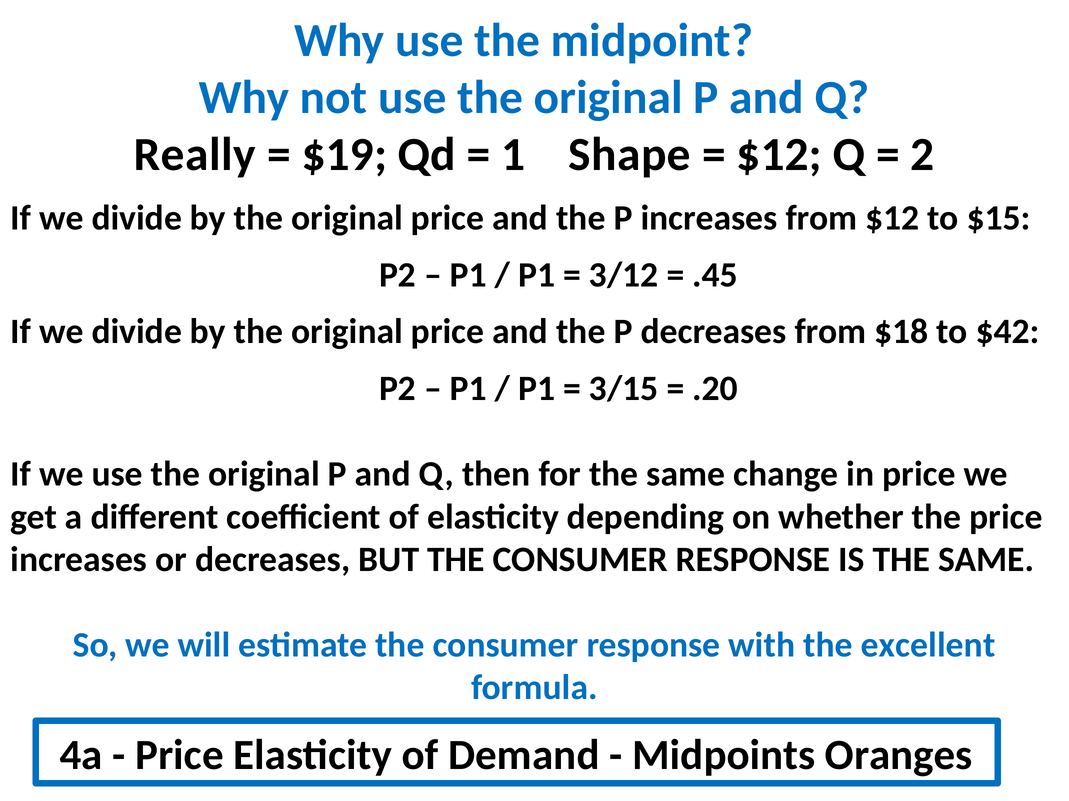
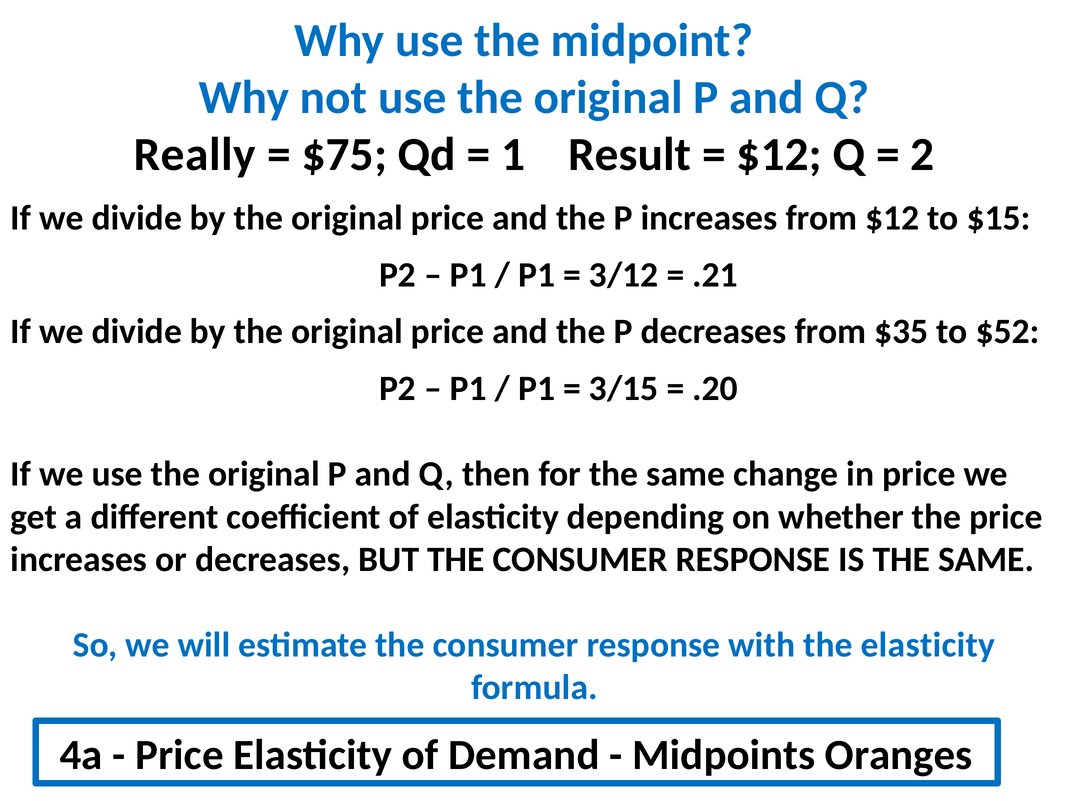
$19: $19 -> $75 (344, 155)
Shape: Shape -> Result (630, 155)
.45: .45 -> .21 (715, 275)
$18: $18 -> $35 (901, 332)
$42: $42 -> $52 (1008, 332)
the excellent: excellent -> elasticity (928, 646)
